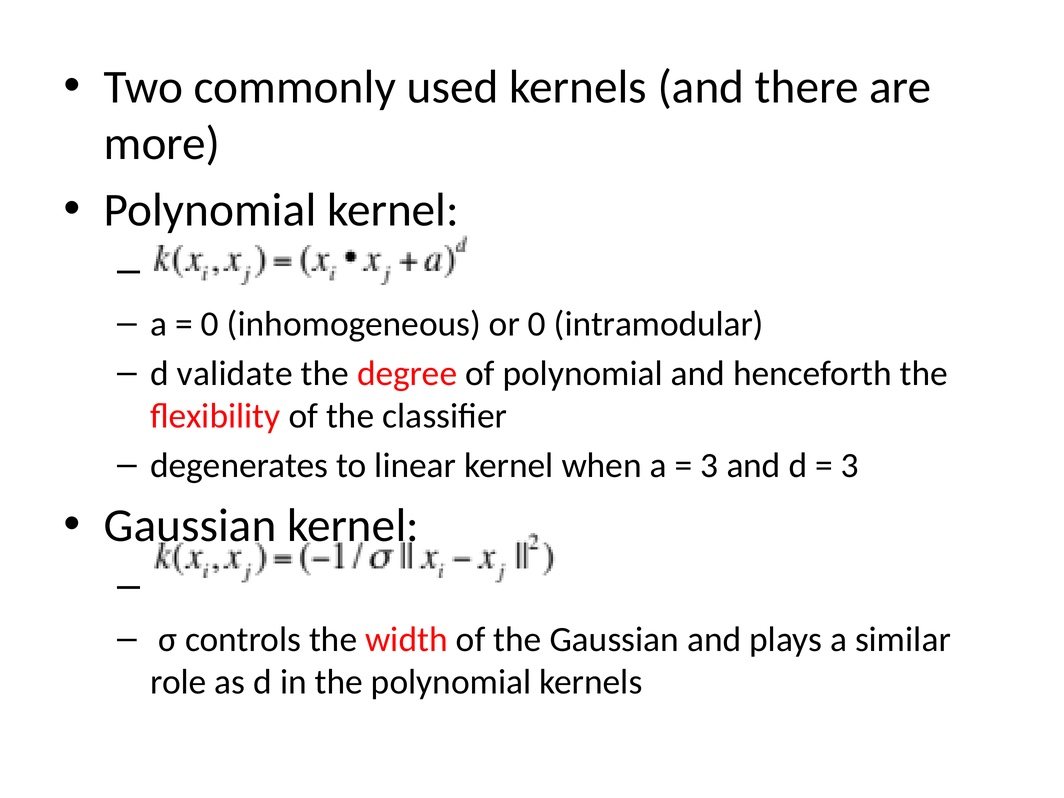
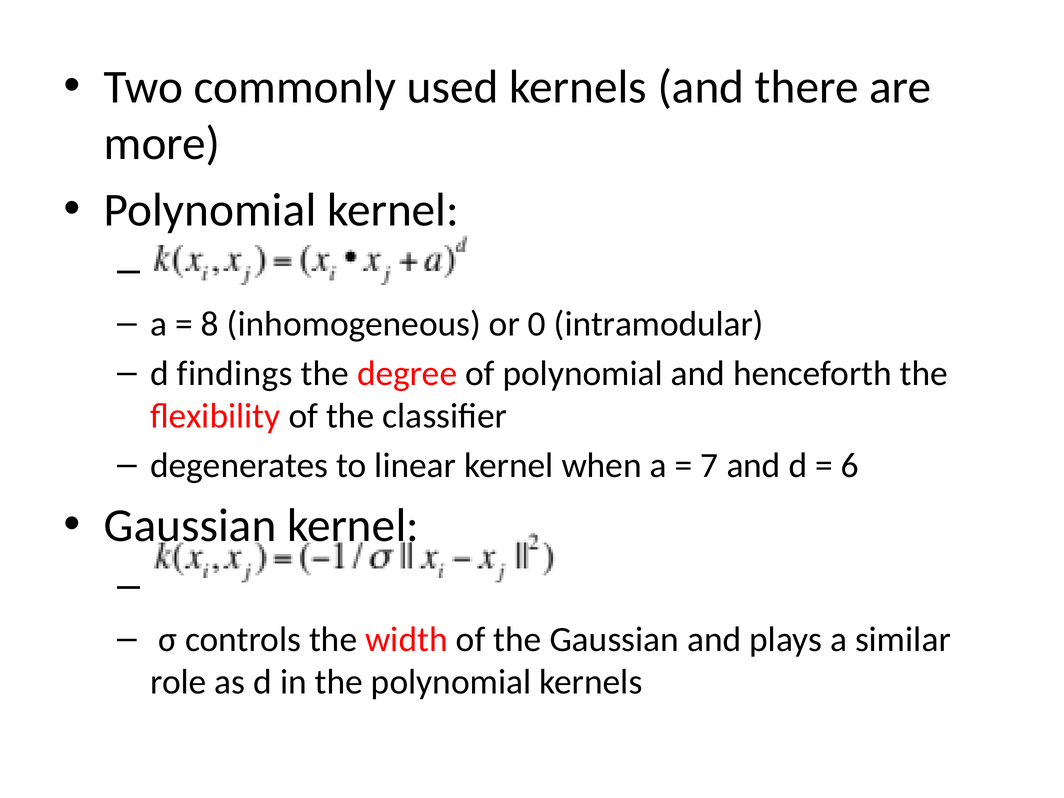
0: 0 -> 8 (210, 324)
validate: validate -> findings (235, 374)
3: 3 -> 7 (709, 466)
3: 3 -> 6 (850, 466)
